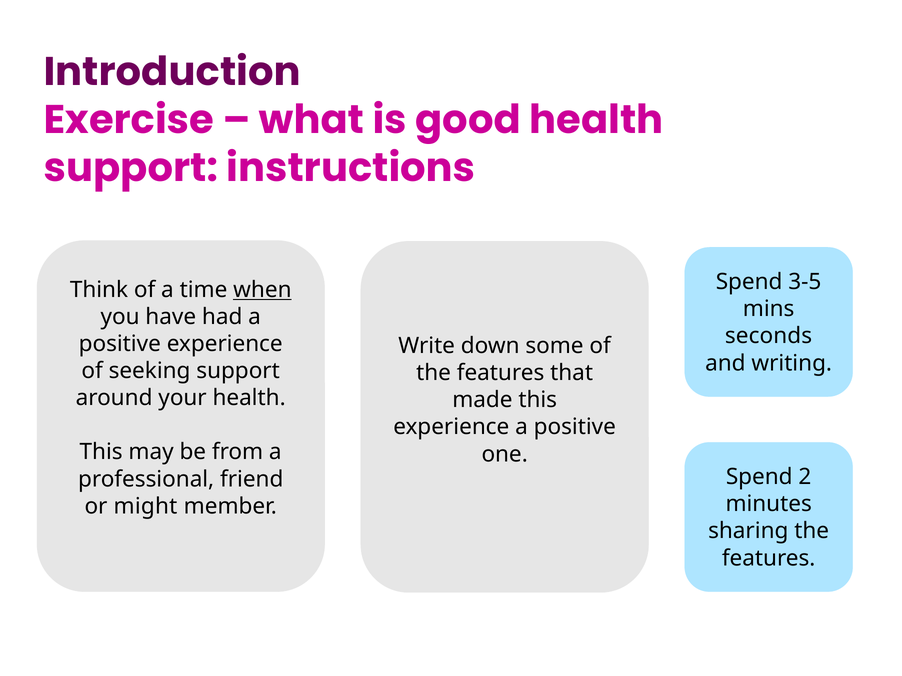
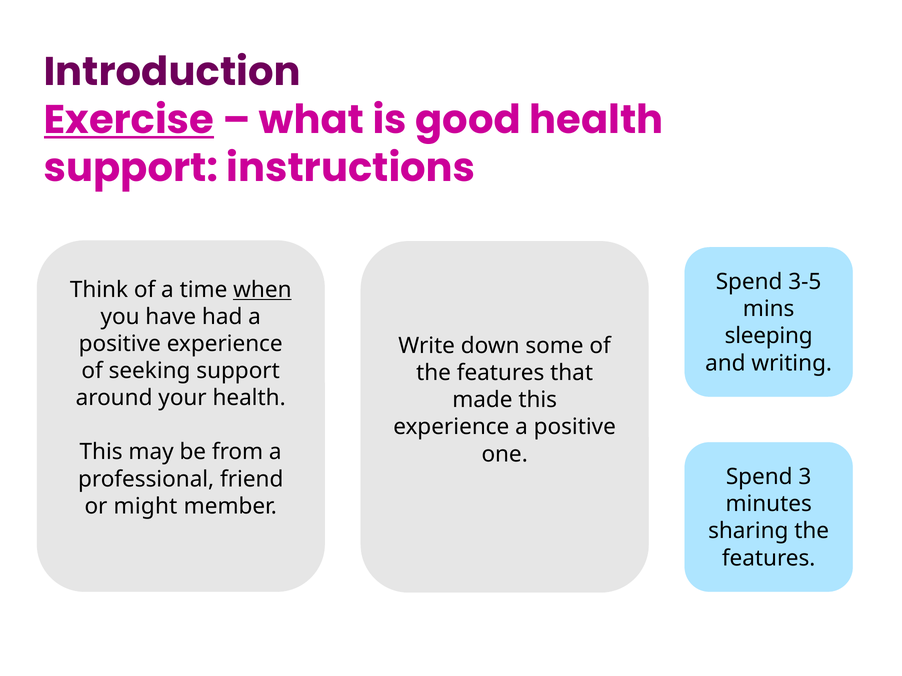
Exercise underline: none -> present (129, 120)
seconds: seconds -> sleeping (769, 336)
2: 2 -> 3 (805, 477)
